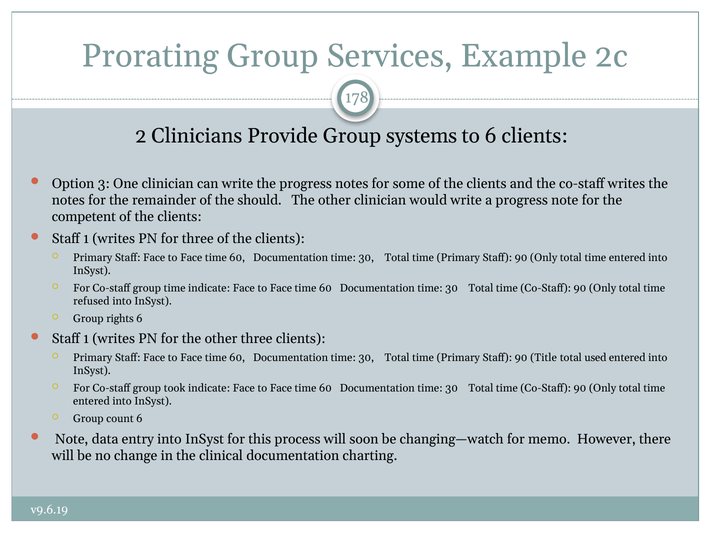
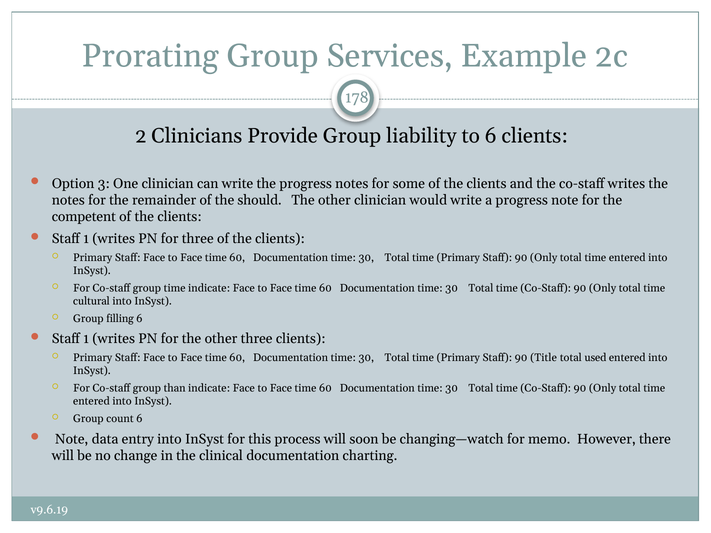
systems: systems -> liability (421, 136)
refused: refused -> cultural (91, 301)
rights: rights -> filling (120, 319)
took: took -> than (175, 388)
